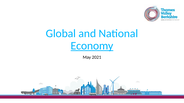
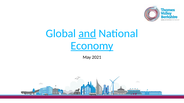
and underline: none -> present (87, 34)
